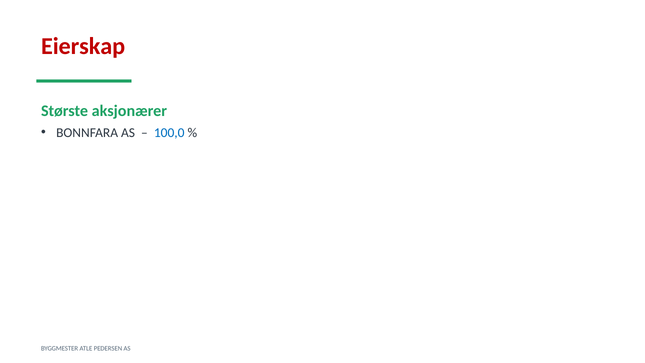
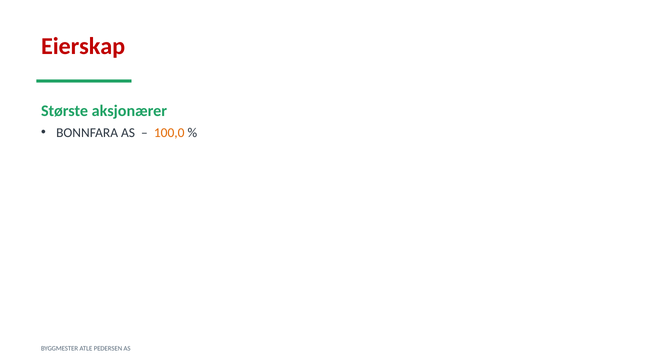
100,0 colour: blue -> orange (169, 133)
